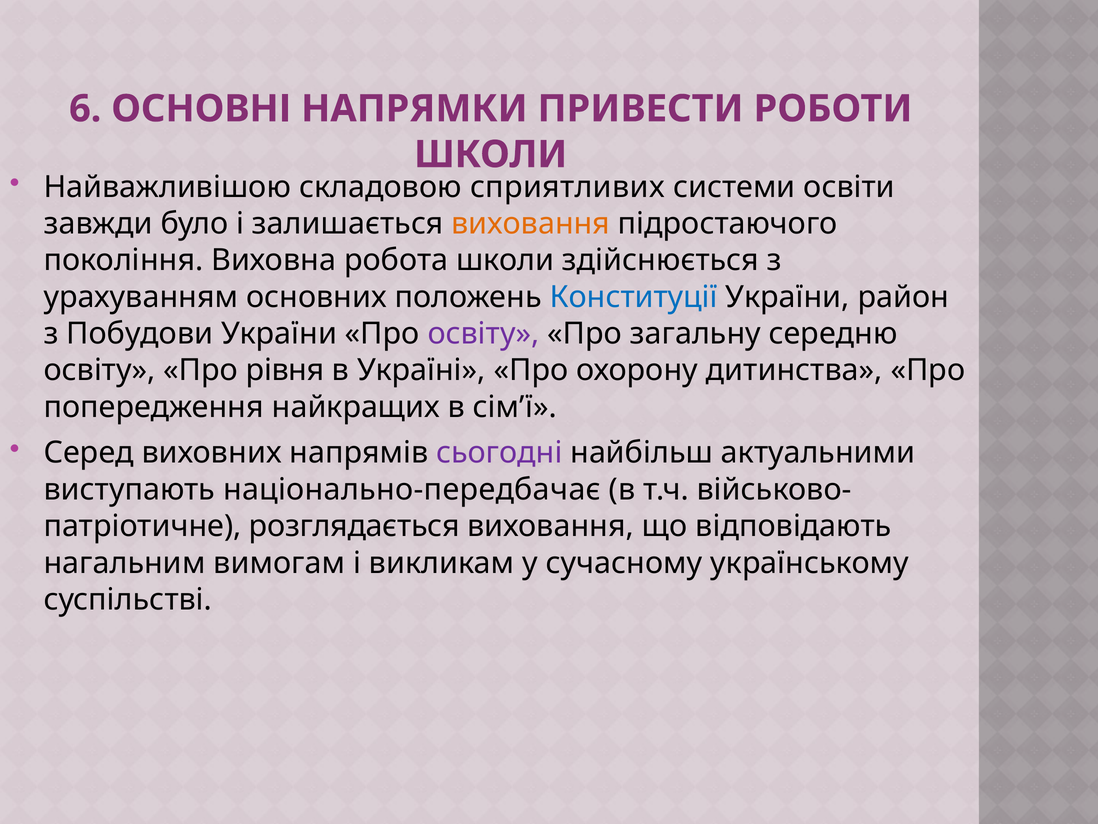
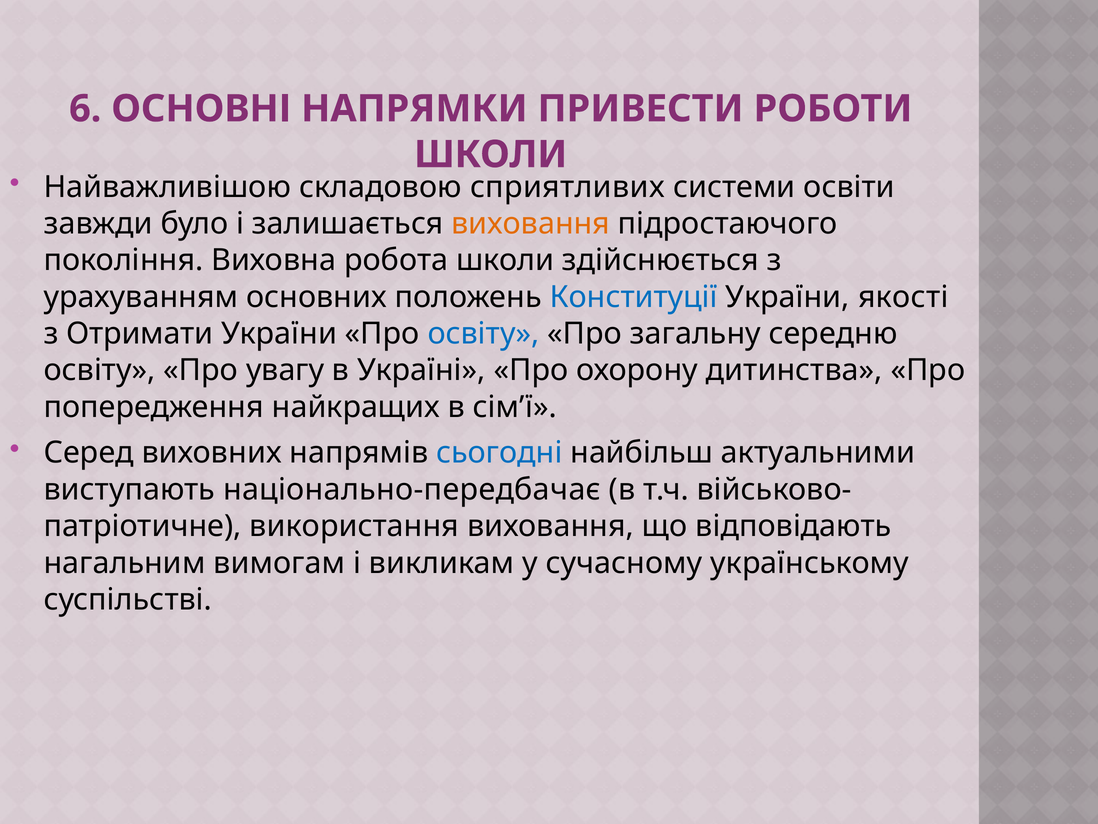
район: район -> якості (903, 297)
Побудови: Побудови -> Отримати (140, 334)
освіту colour: purple -> blue (483, 334)
рівня: рівня -> увагу (285, 370)
сьогодні colour: purple -> blue (499, 453)
розглядається: розглядається -> використання (354, 526)
